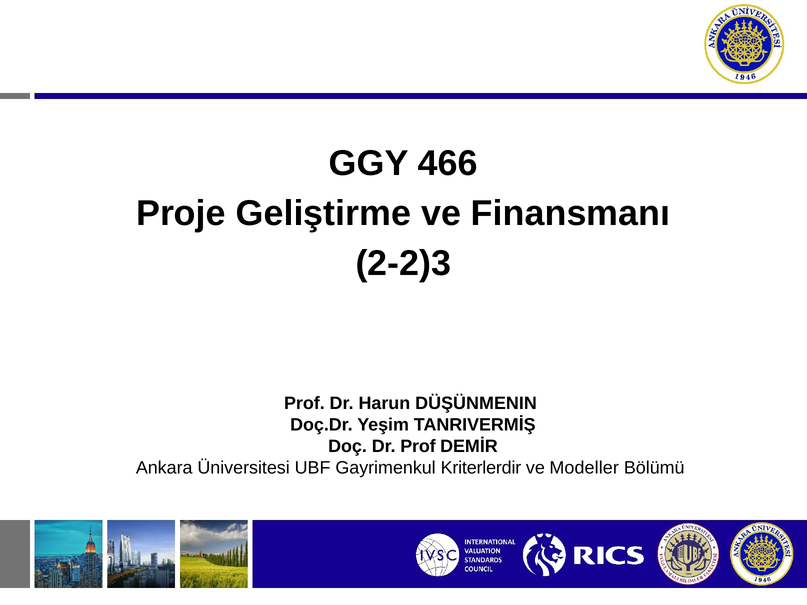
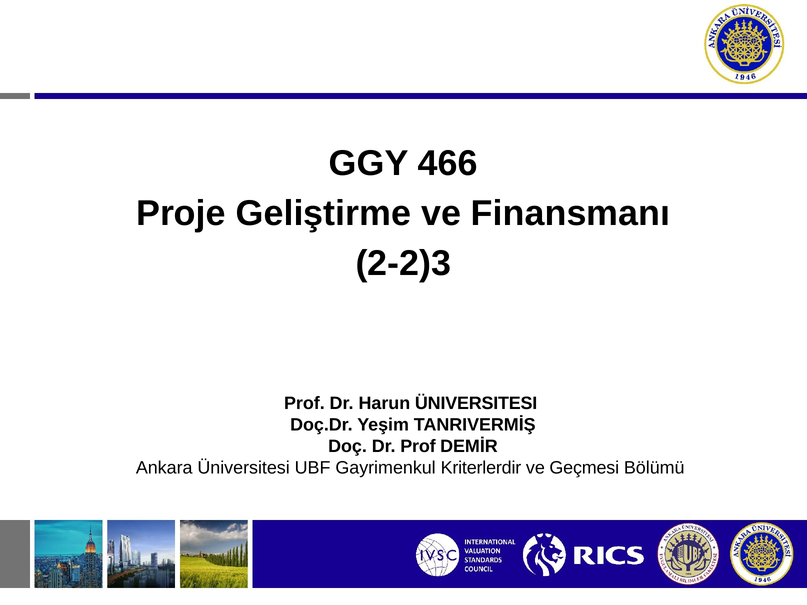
Harun DÜŞÜNMENIN: DÜŞÜNMENIN -> ÜNIVERSITESI (476, 404)
Modeller: Modeller -> Geçmesi (584, 468)
